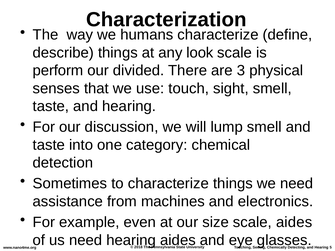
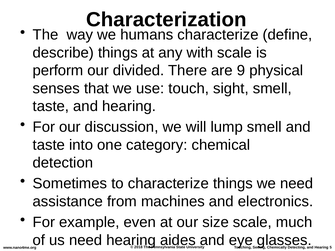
look: look -> with (200, 53)
3: 3 -> 9 (241, 71)
scale aides: aides -> much (294, 222)
